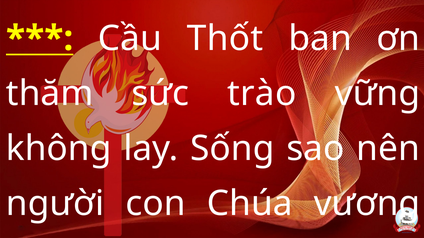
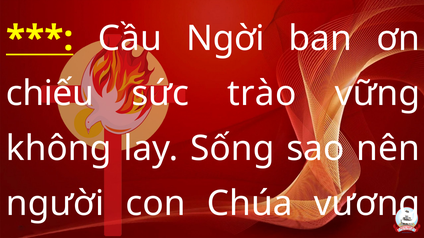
Thốt: Thốt -> Ngời (225, 39)
thăm: thăm -> chiếu (50, 94)
